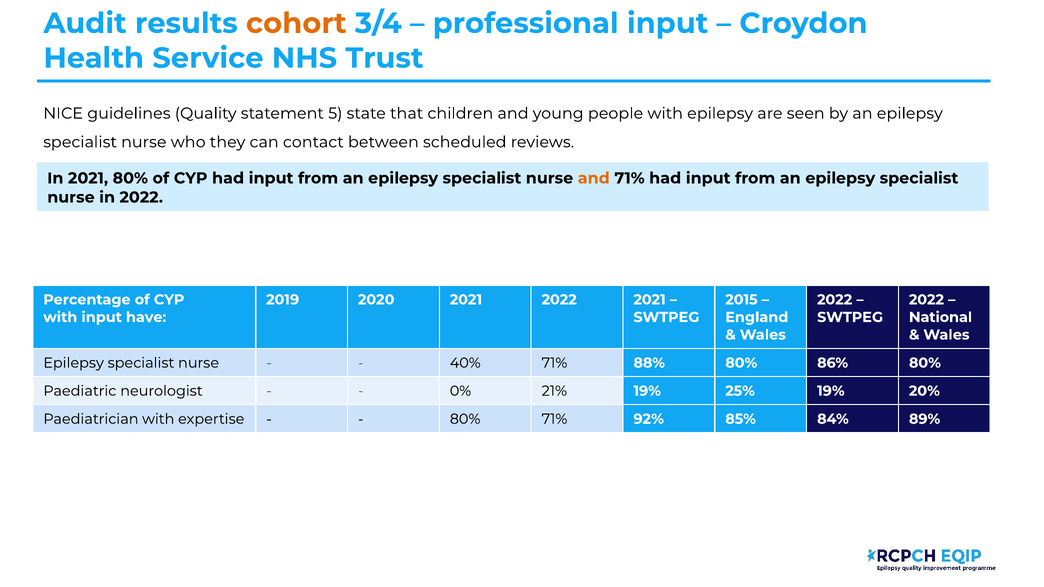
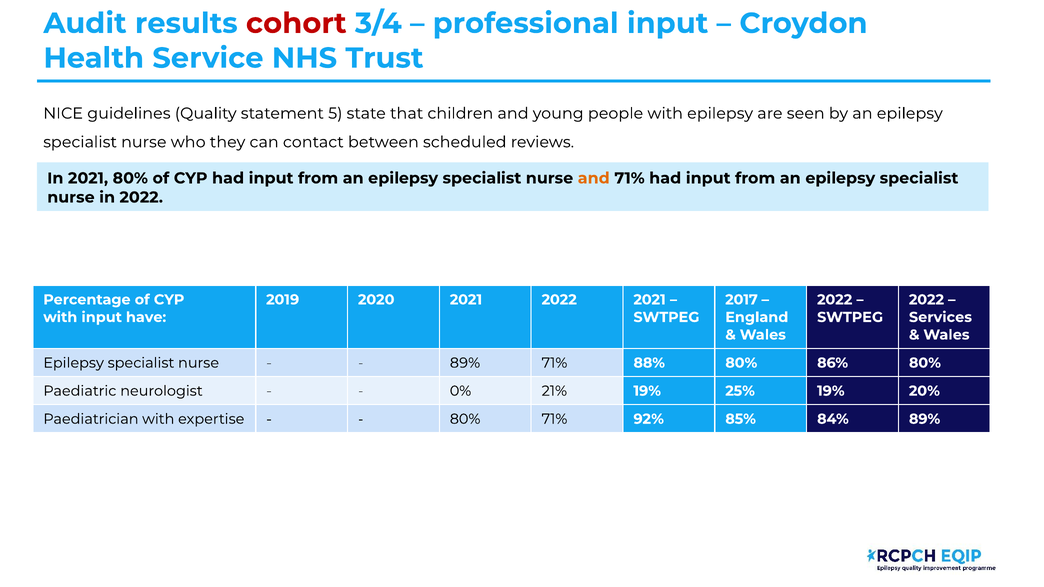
cohort colour: orange -> red (296, 23)
2015: 2015 -> 2017 (741, 300)
National: National -> Services (940, 317)
40%​: 40%​ -> 89%​ (467, 363)
